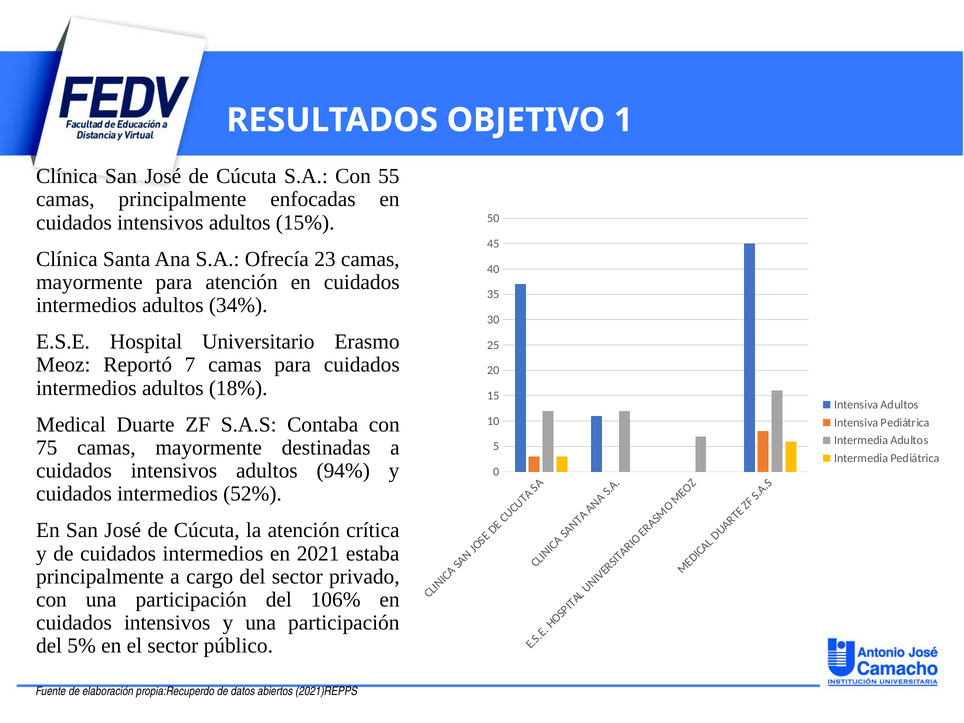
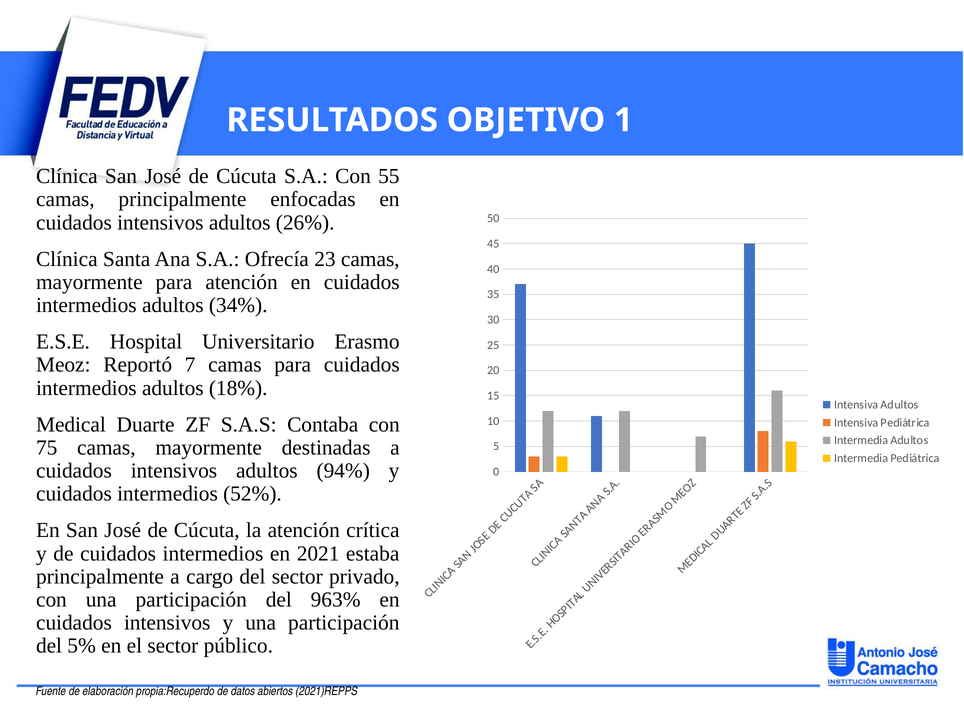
15%: 15% -> 26% (305, 223)
106%: 106% -> 963% (336, 600)
